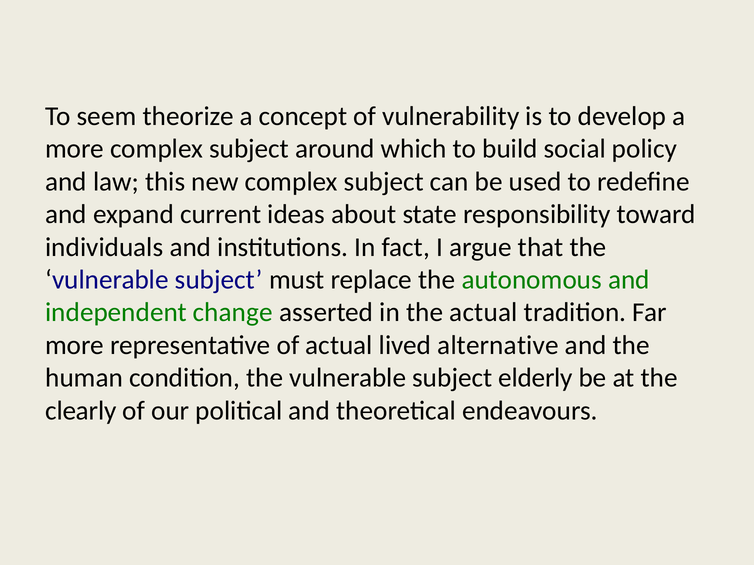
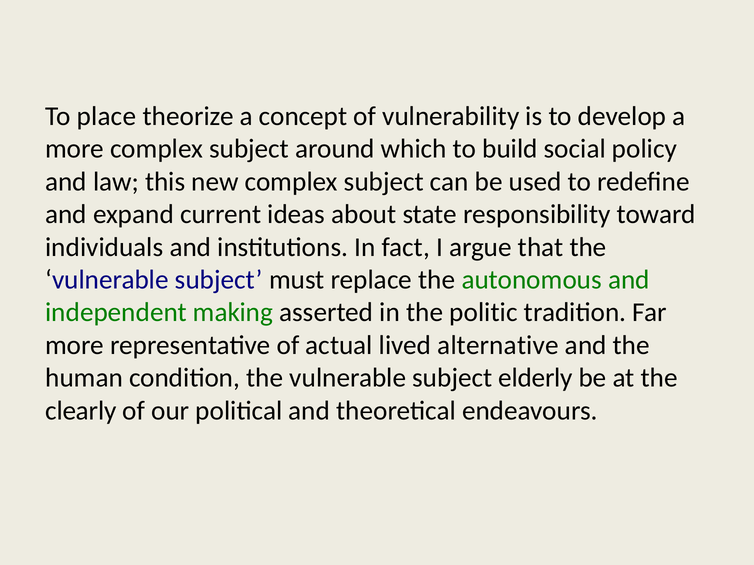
seem: seem -> place (106, 116)
change: change -> making (233, 313)
the actual: actual -> politic (484, 313)
